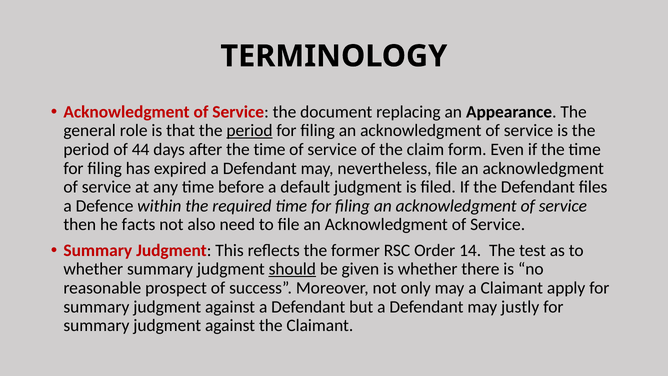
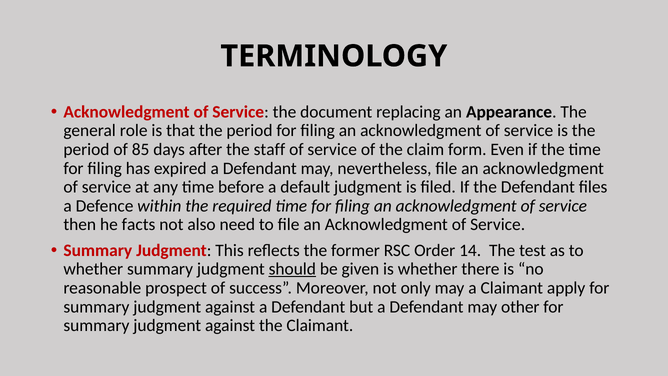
period underline: present -> none (250, 131)
44: 44 -> 85 (141, 149)
after the time: time -> staff (269, 149)
justly: justly -> other (520, 307)
